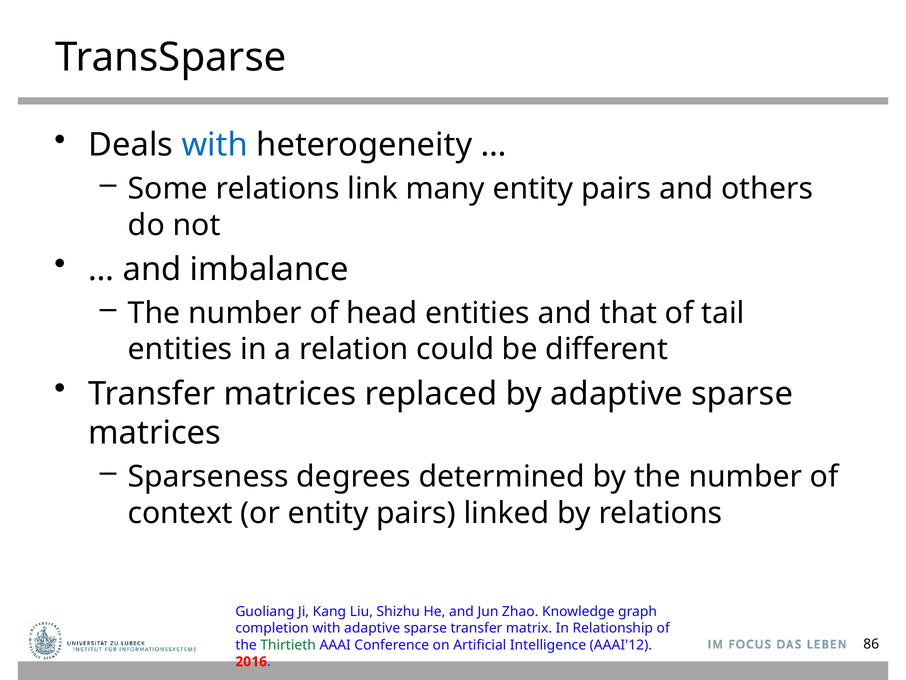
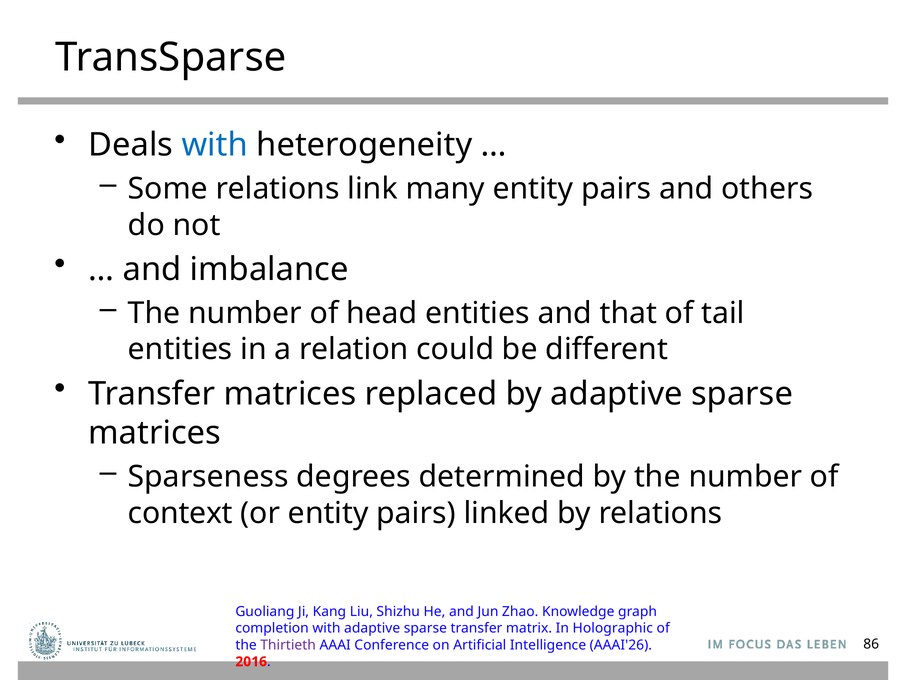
Relationship: Relationship -> Holographic (613, 628)
Thirtieth colour: green -> purple (288, 645)
AAAI'12: AAAI'12 -> AAAI'26 (621, 645)
